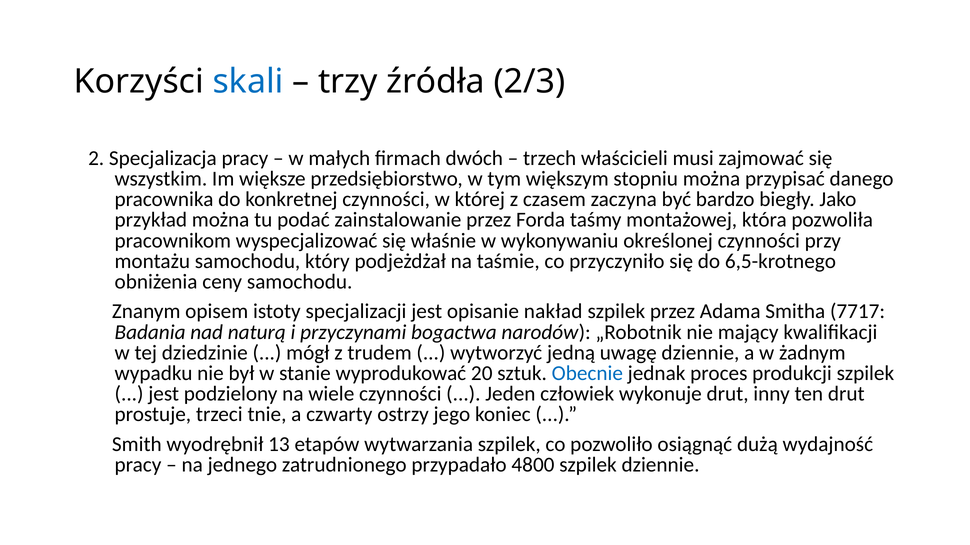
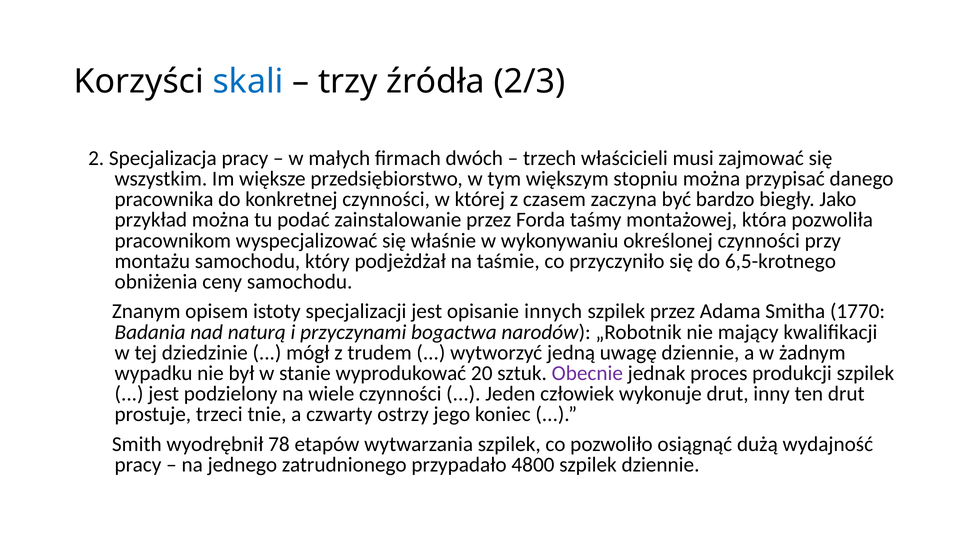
nakład: nakład -> innych (553, 312)
7717: 7717 -> 1770 (858, 312)
Obecnie colour: blue -> purple (587, 374)
13: 13 -> 78 (279, 445)
